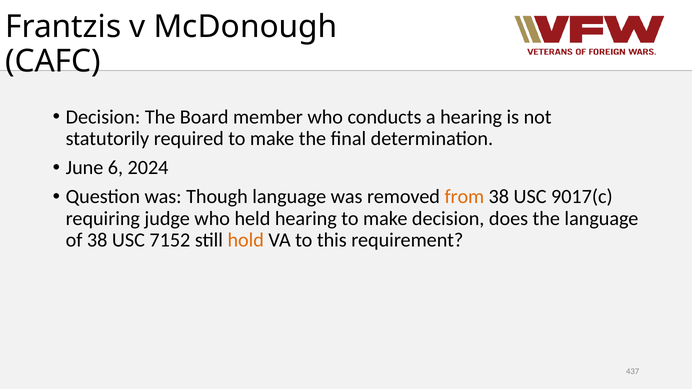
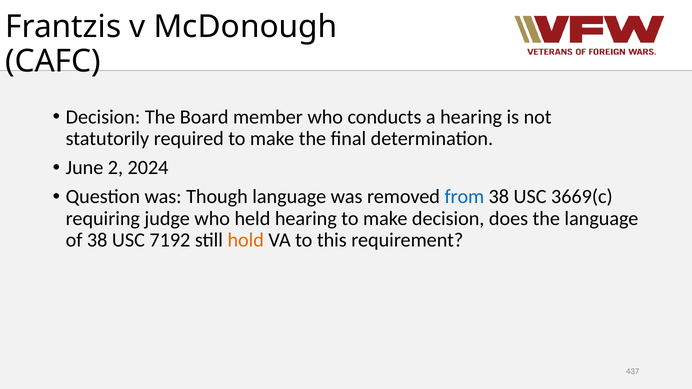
6: 6 -> 2 (115, 168)
from colour: orange -> blue (464, 197)
9017(c: 9017(c -> 3669(c (582, 197)
7152: 7152 -> 7192 (170, 240)
